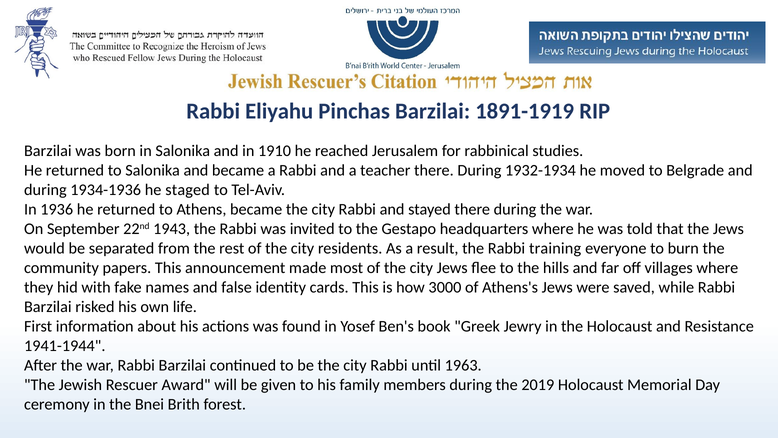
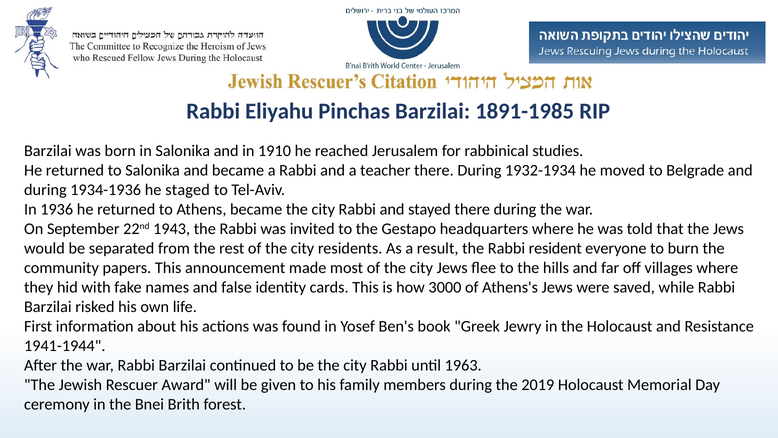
1891-1919: 1891-1919 -> 1891-1985 (525, 111)
training: training -> resident (555, 248)
